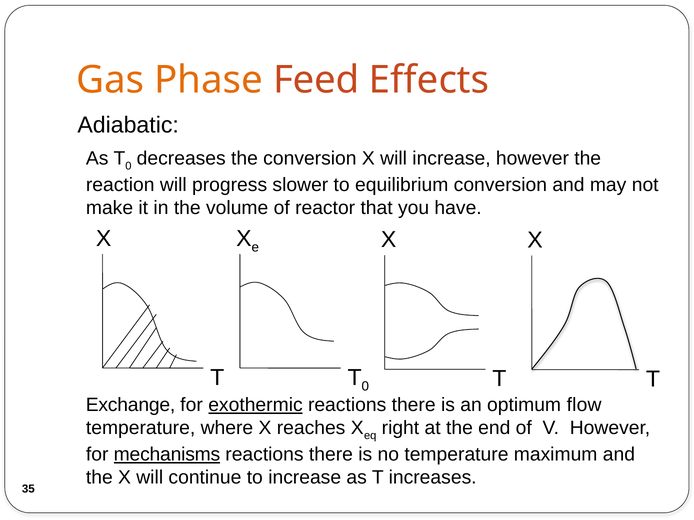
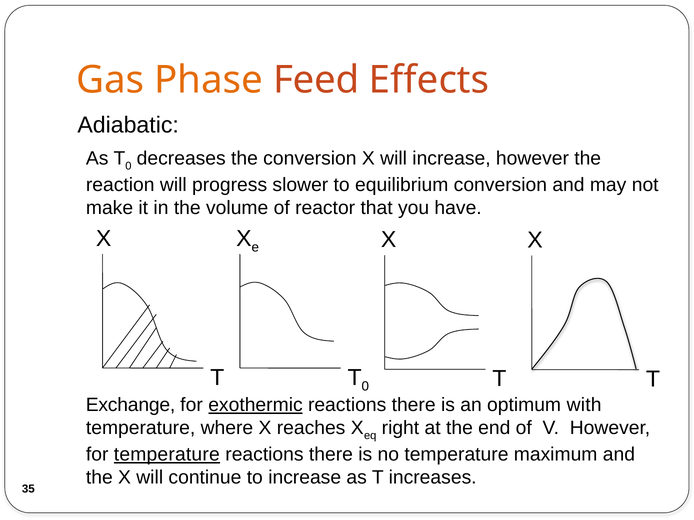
flow: flow -> with (584, 405)
for mechanisms: mechanisms -> temperature (167, 455)
